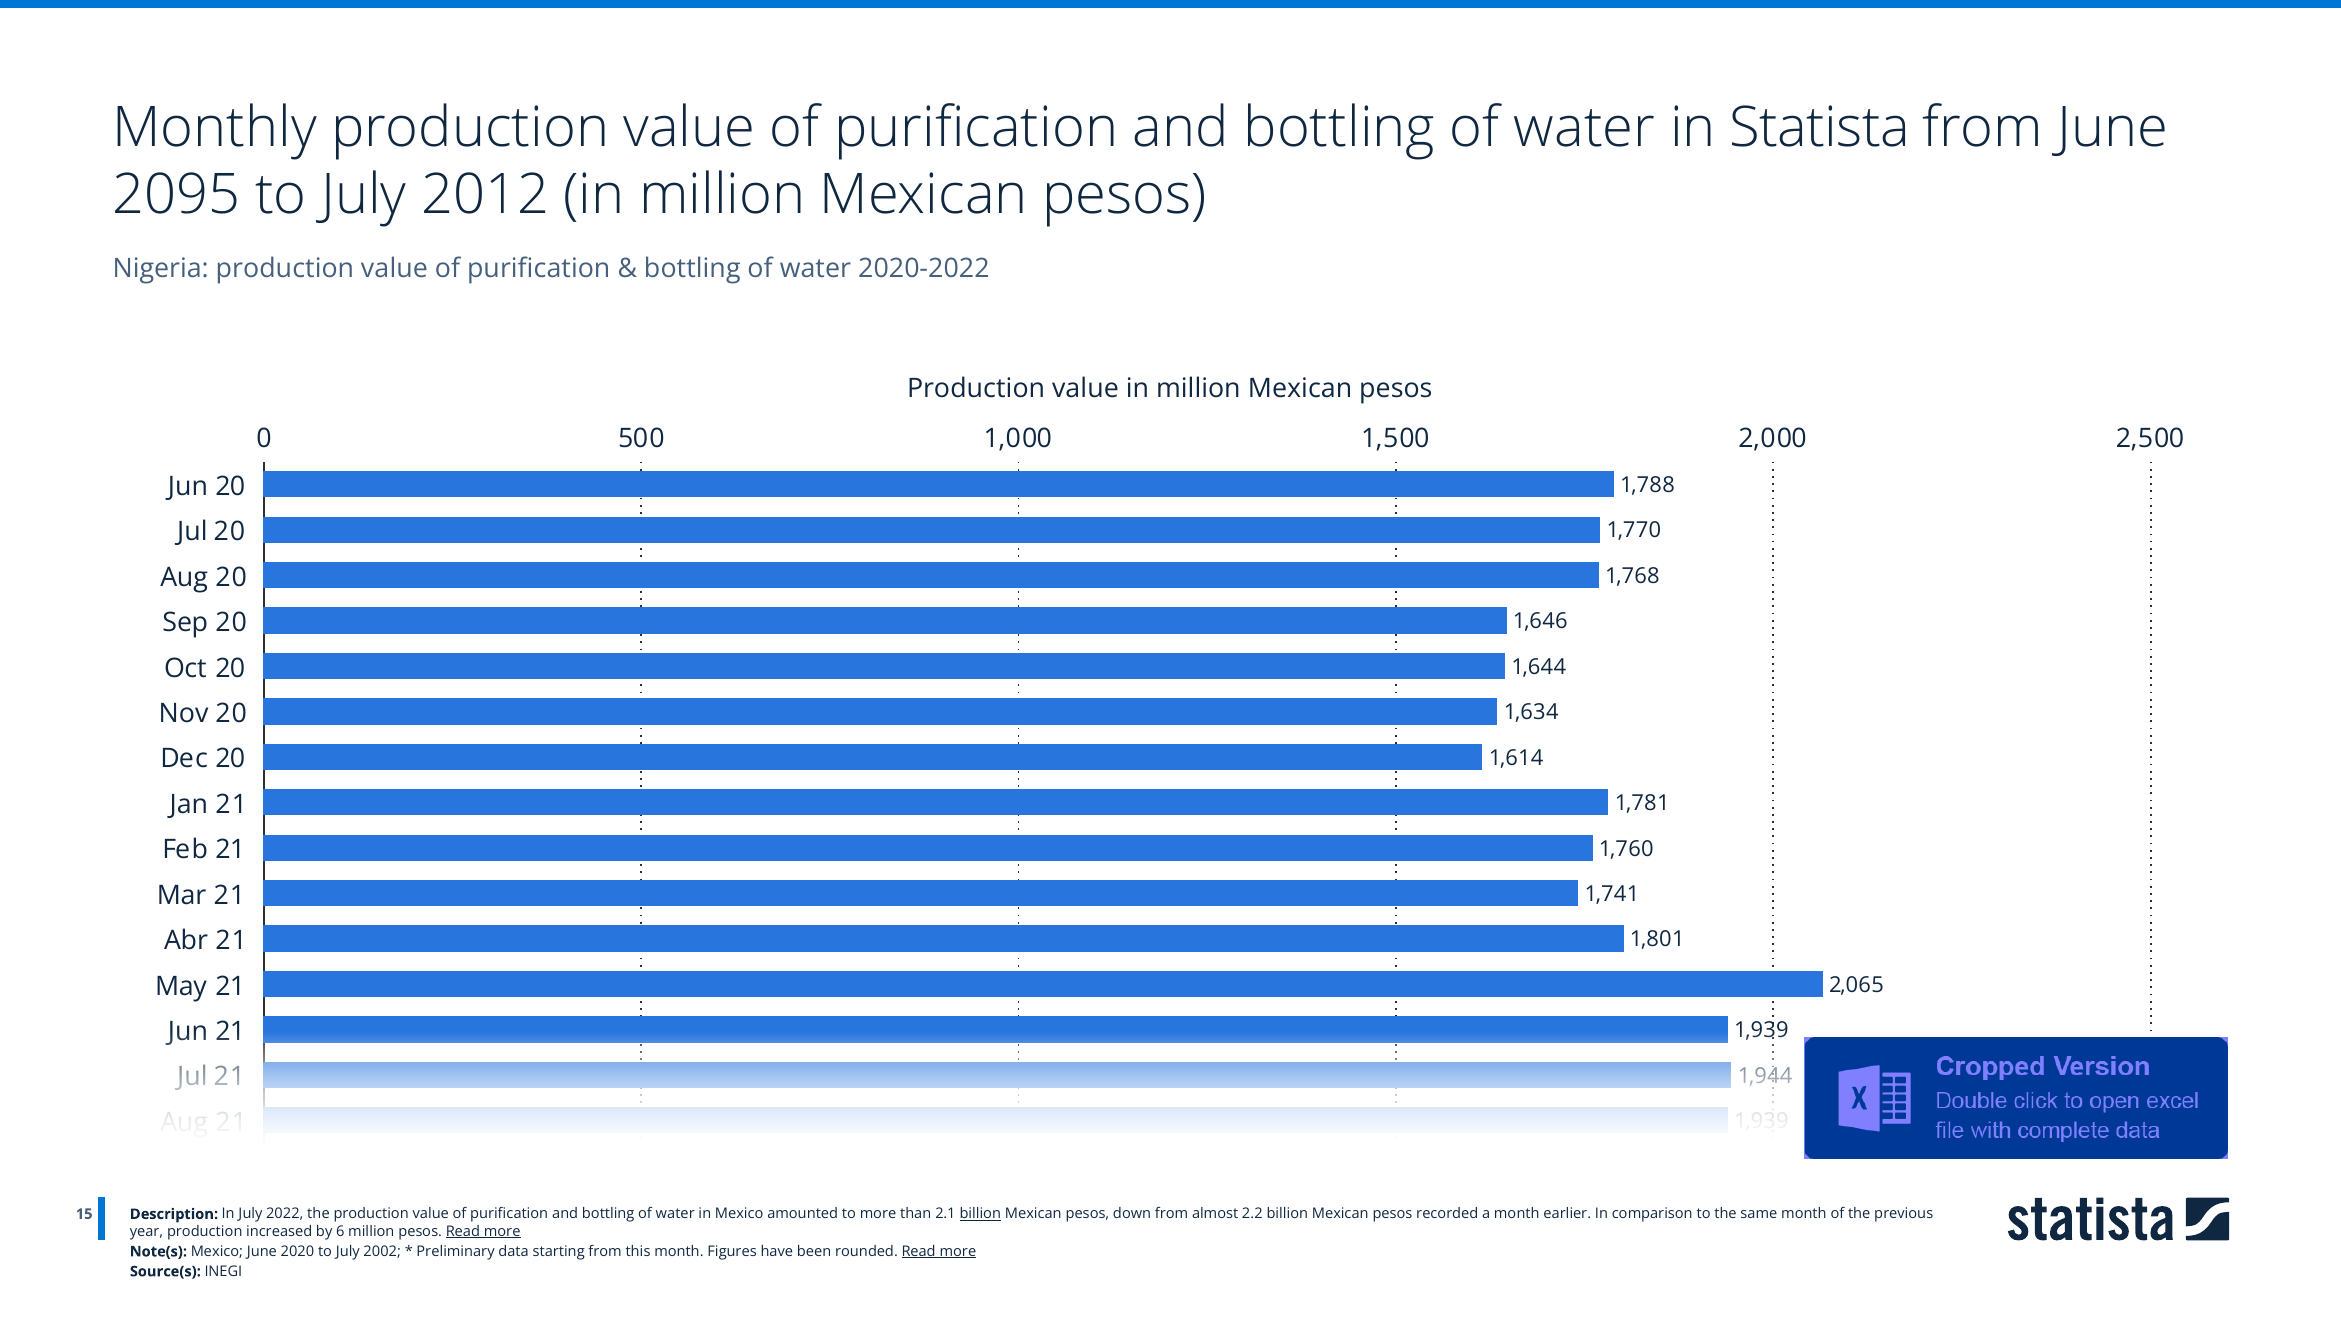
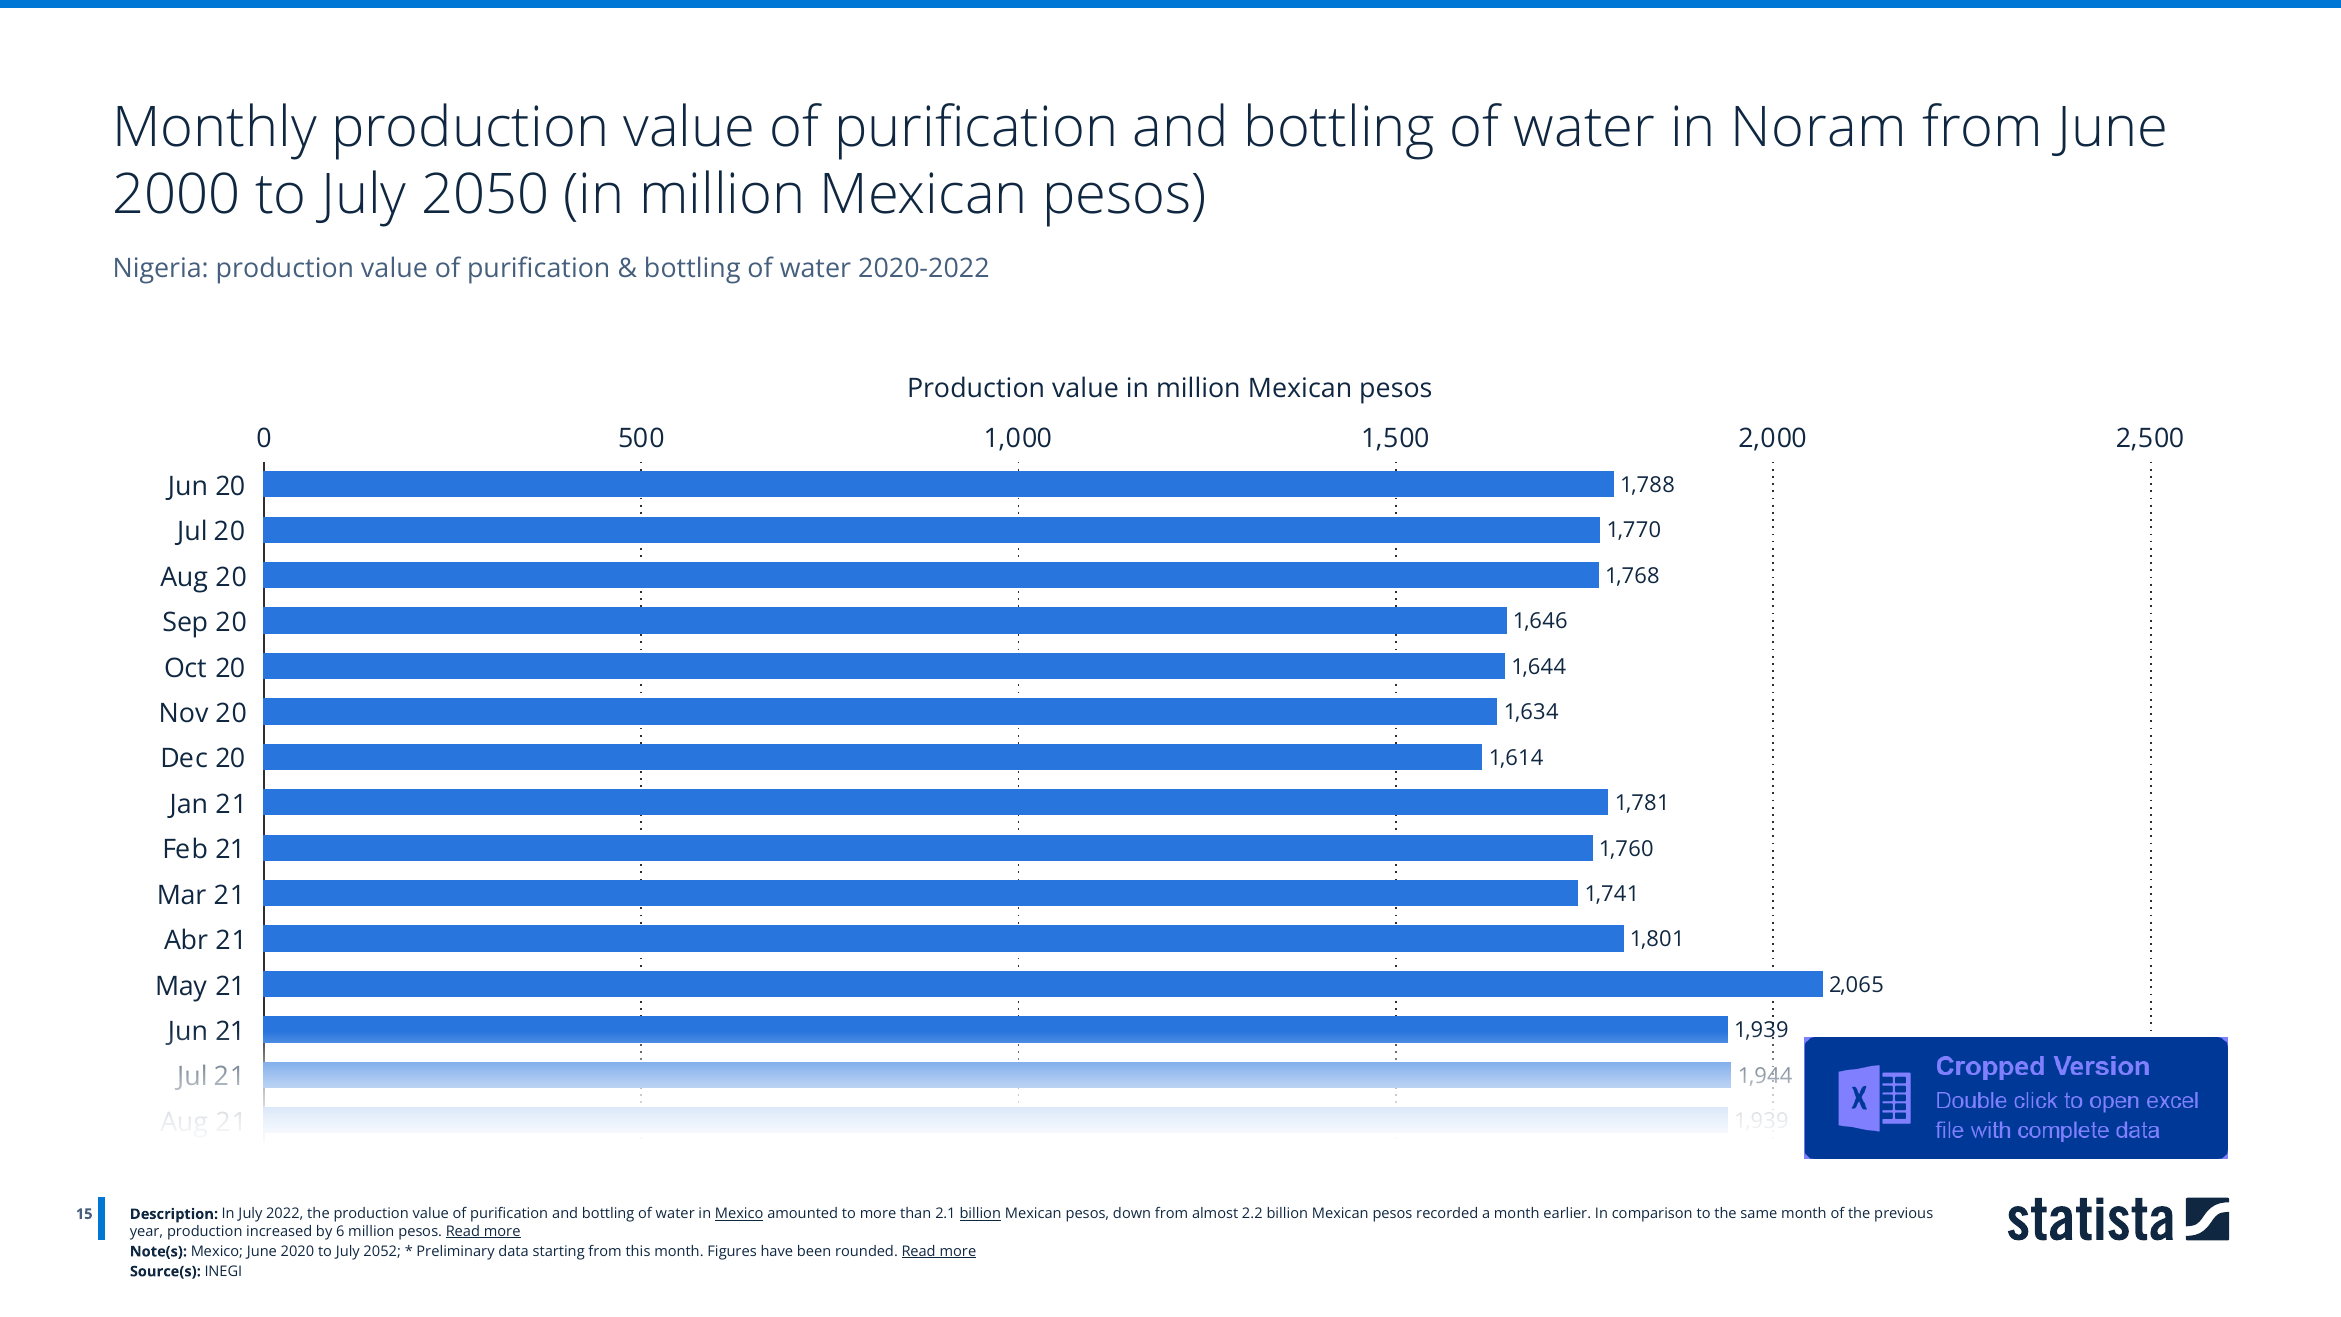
Statista: Statista -> Noram (1819, 128)
2095: 2095 -> 2000 (177, 195)
2012: 2012 -> 2050 (485, 195)
Mexico underline: none -> present (739, 1214)
2002: 2002 -> 2052 (382, 1251)
